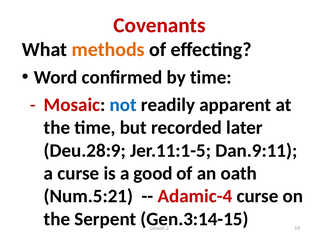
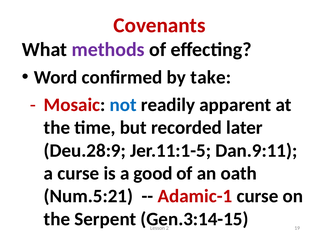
methods colour: orange -> purple (108, 50)
by time: time -> take (211, 77)
Adamic-4: Adamic-4 -> Adamic-1 (195, 196)
